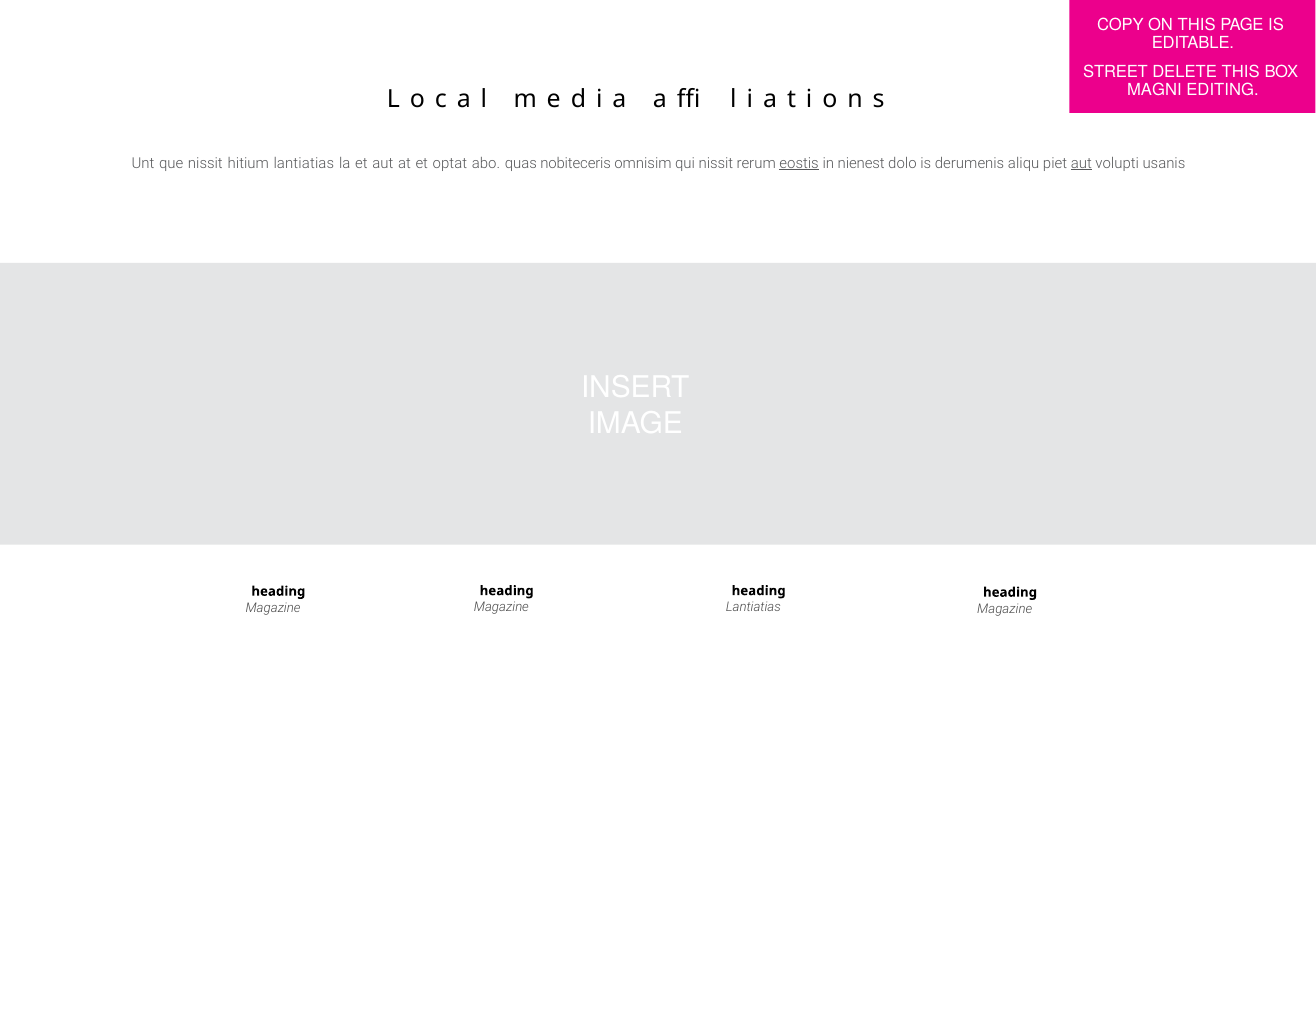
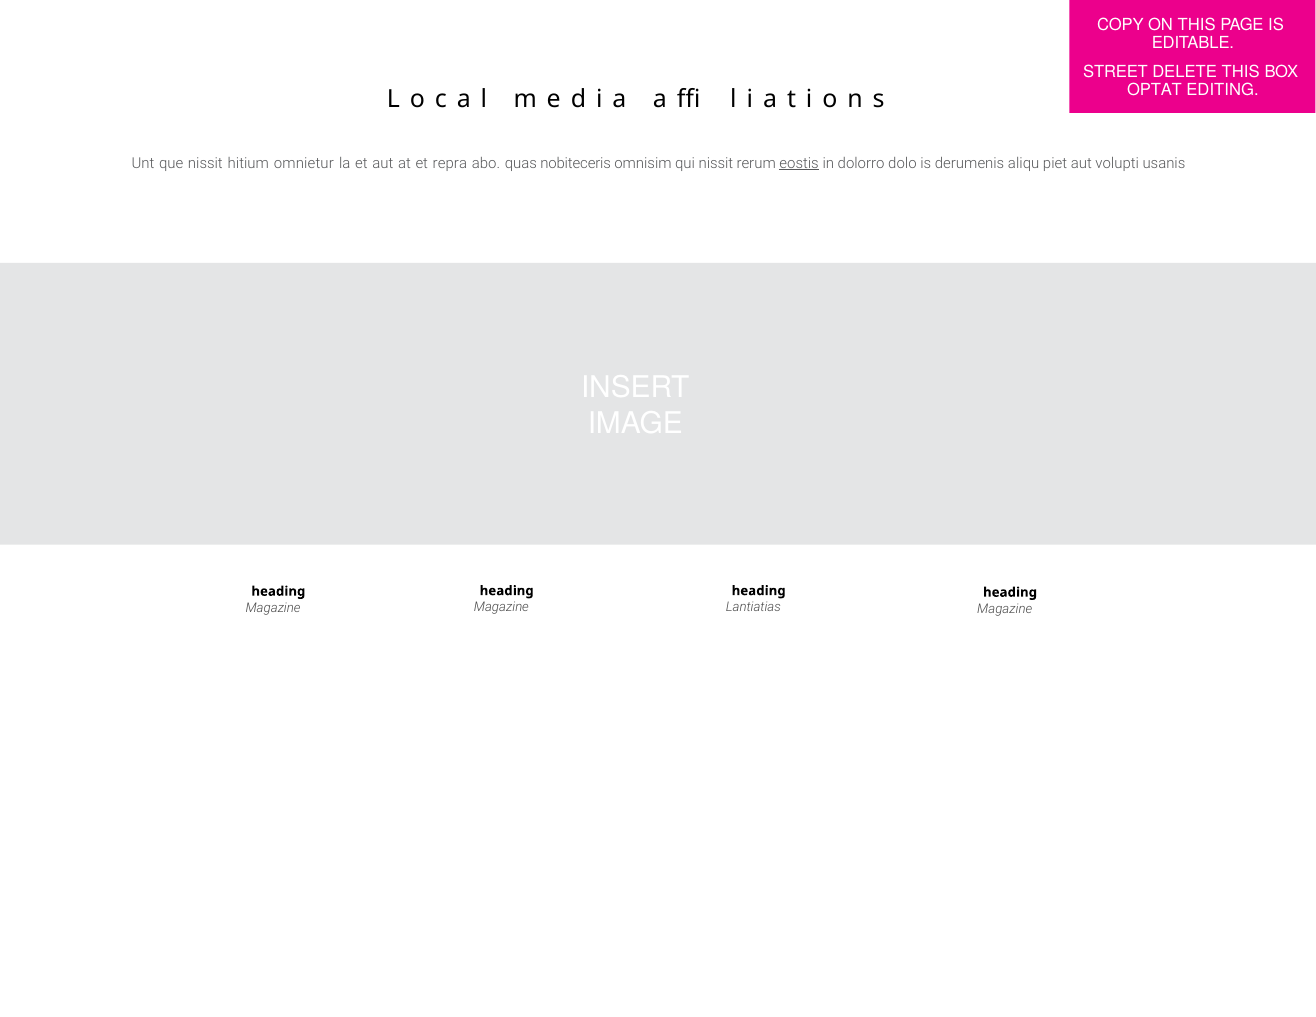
MAGNI: MAGNI -> OPTAT (1155, 90)
hitium lantiatias: lantiatias -> omnietur (304, 163)
optat: optat -> repra (450, 163)
nienest: nienest -> dolorro (861, 163)
aut underline: present -> none (1081, 163)
